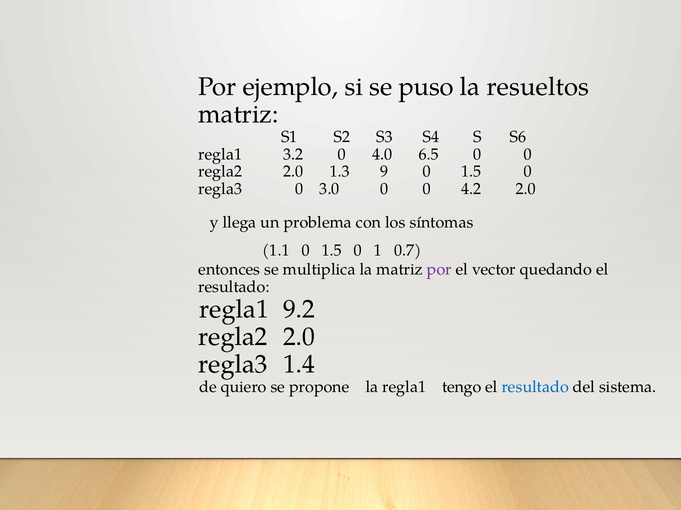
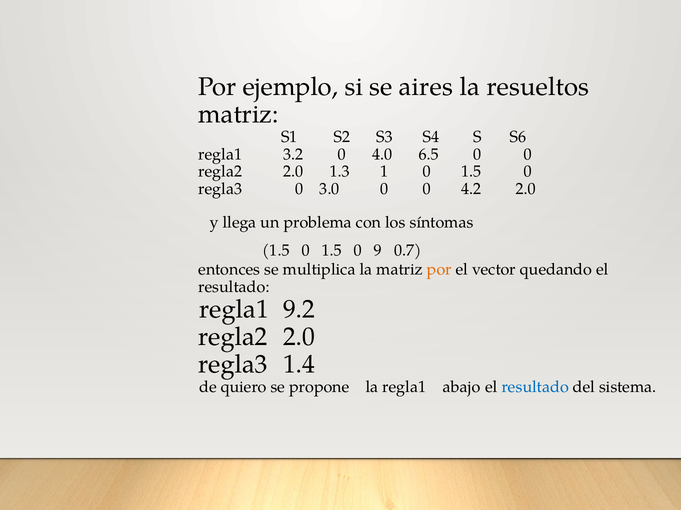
puso: puso -> aires (426, 87)
9: 9 -> 1 (384, 172)
1.1: 1.1 -> 1.5 (276, 251)
1: 1 -> 9 (378, 251)
por colour: purple -> orange (439, 270)
tengo: tengo -> abajo (462, 388)
